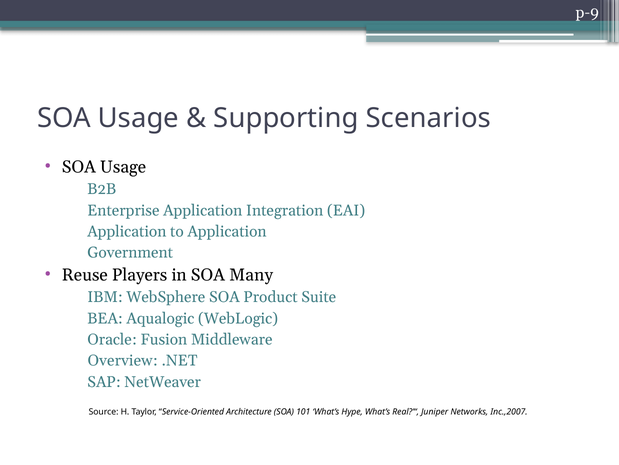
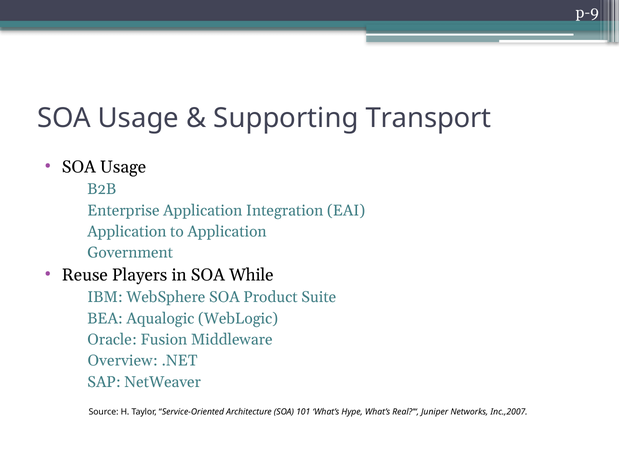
Scenarios: Scenarios -> Transport (428, 118)
Many: Many -> While (251, 275)
